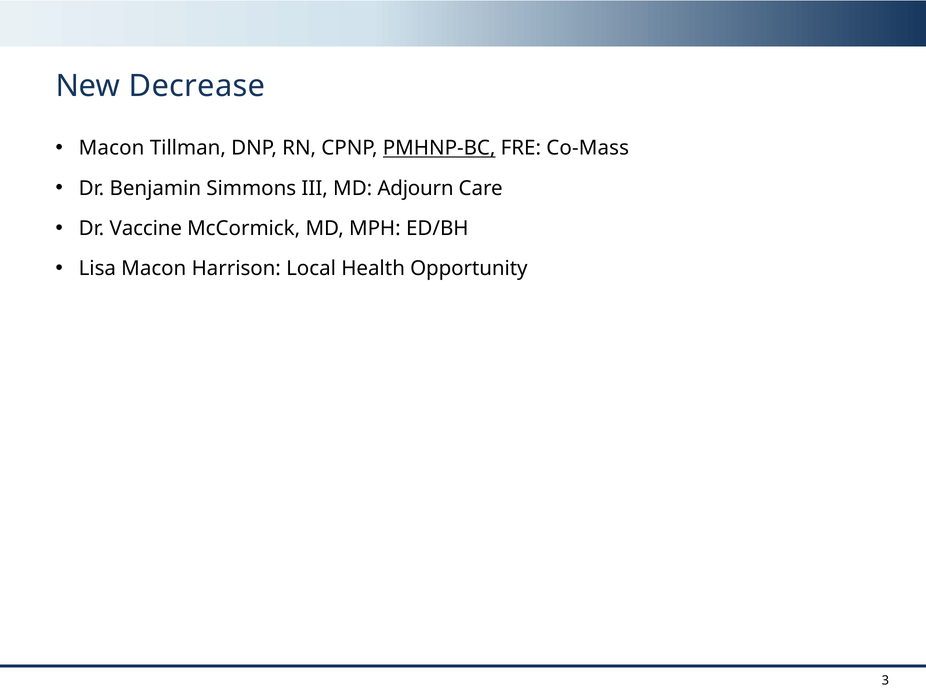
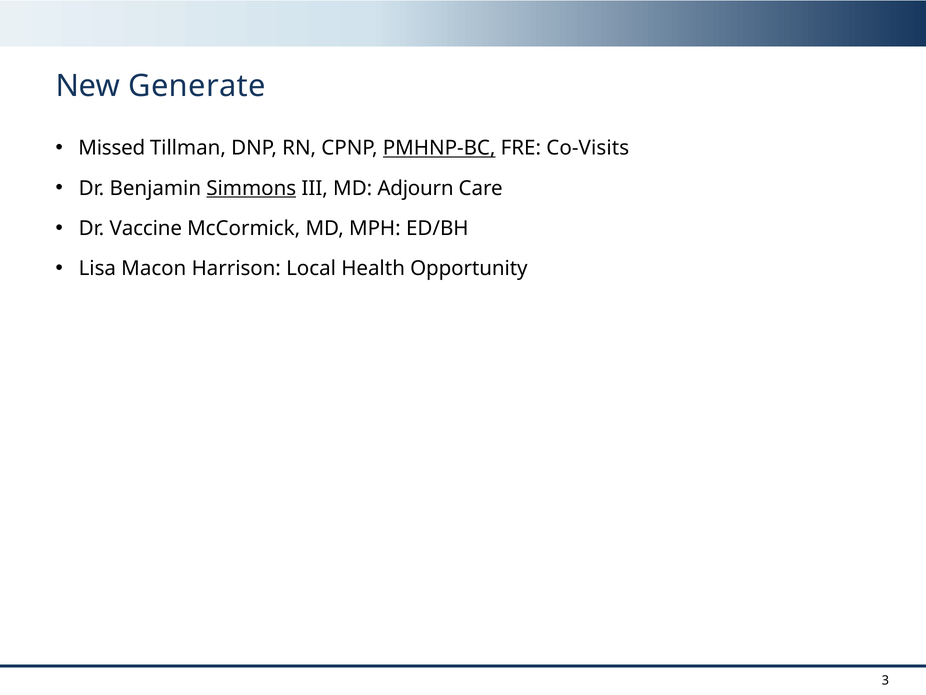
Decrease: Decrease -> Generate (197, 86)
Macon: Macon -> Missed (112, 148)
Co-Mass: Co-Mass -> Co-Visits (588, 148)
Simmons underline: none -> present (251, 188)
